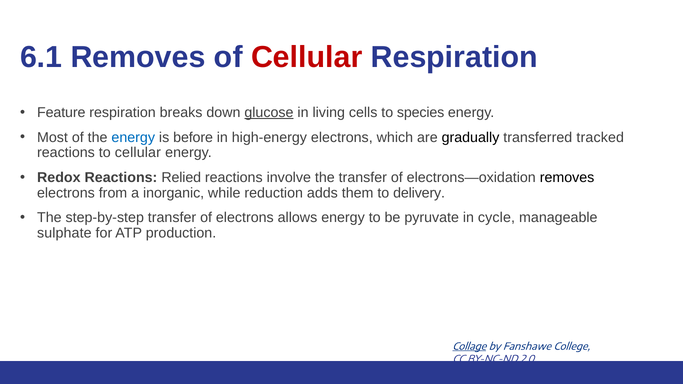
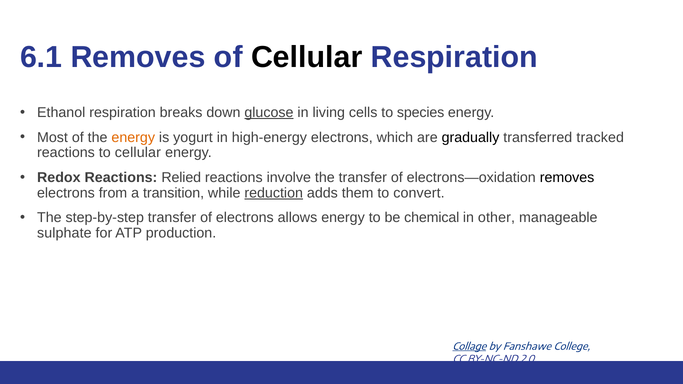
Cellular colour: red -> black (307, 57)
Feature: Feature -> Ethanol (61, 113)
energy colour: blue -> orange (133, 137)
before: before -> yogurt (193, 137)
inorganic: inorganic -> transition (174, 193)
reduction underline: none -> present (274, 193)
delivery: delivery -> convert (419, 193)
pyruvate: pyruvate -> chemical (432, 218)
cycle: cycle -> other (497, 218)
